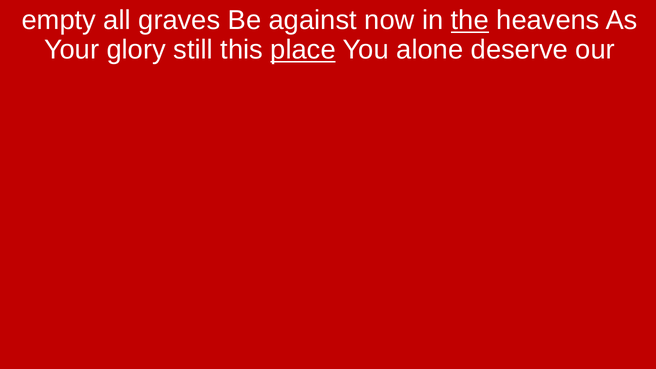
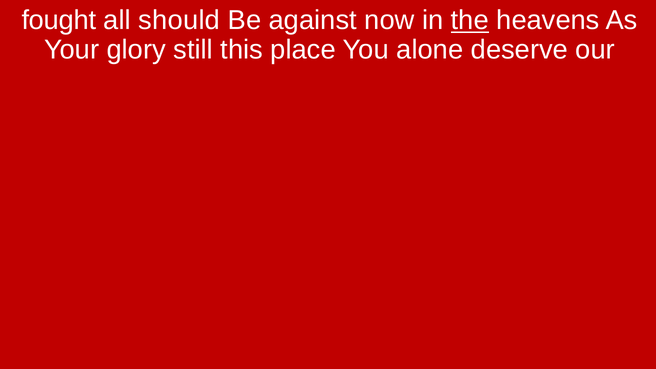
empty: empty -> fought (59, 20)
graves: graves -> should (179, 20)
place underline: present -> none (303, 50)
